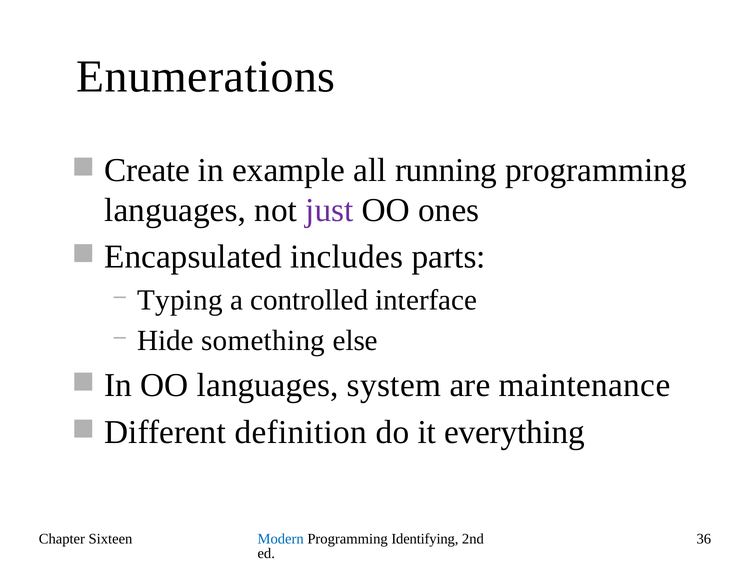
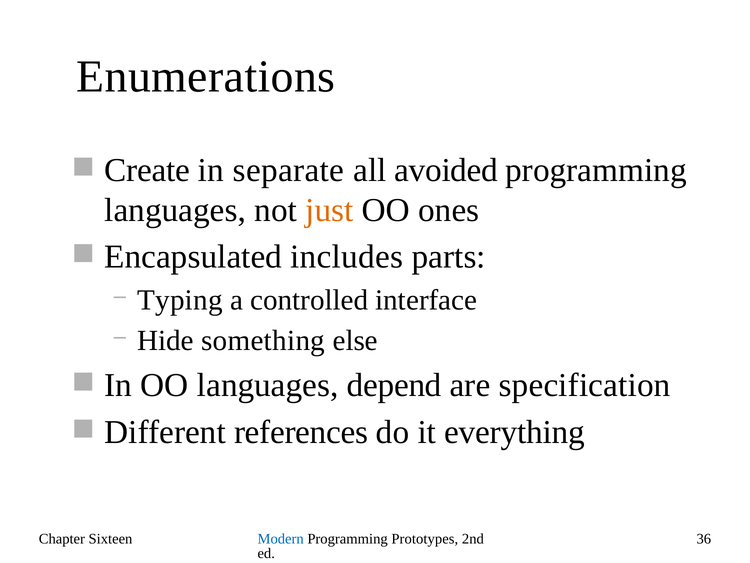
example: example -> separate (288, 170)
running: running -> avoided (446, 170)
just colour: purple -> orange (329, 210)
system: system -> depend (394, 385)
maintenance: maintenance -> specification (585, 385)
definition: definition -> references (301, 432)
Identifying: Identifying -> Prototypes (425, 538)
